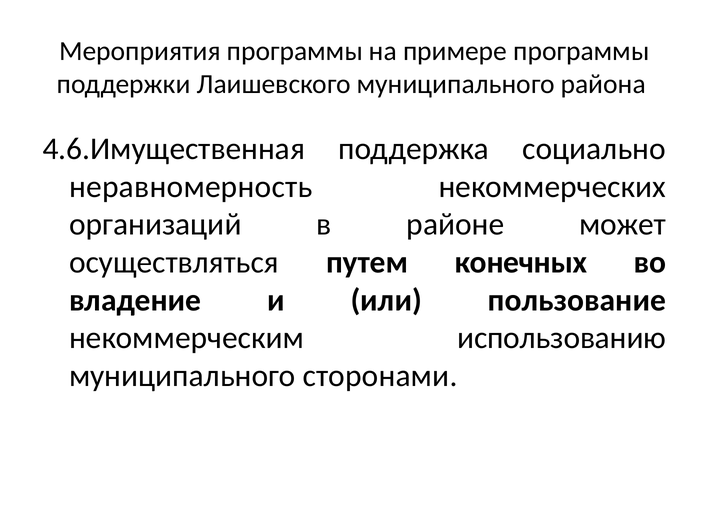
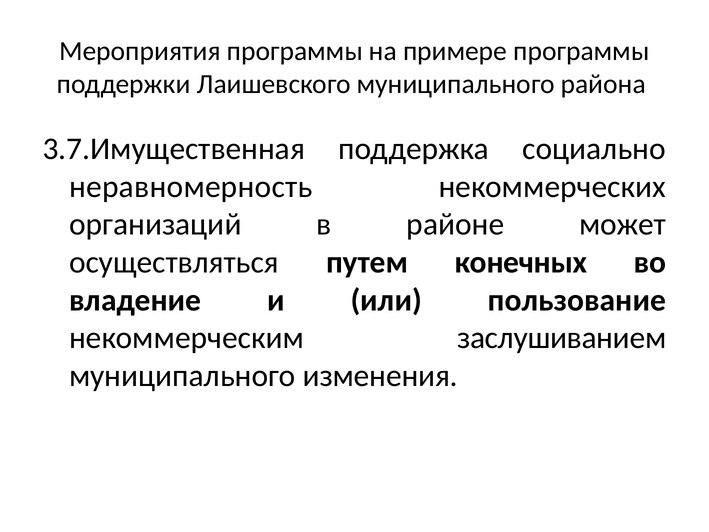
4.6.Имущественная: 4.6.Имущественная -> 3.7.Имущественная (174, 149)
использованию: использованию -> заслушиванием (562, 338)
сторонами: сторонами -> изменения (380, 376)
